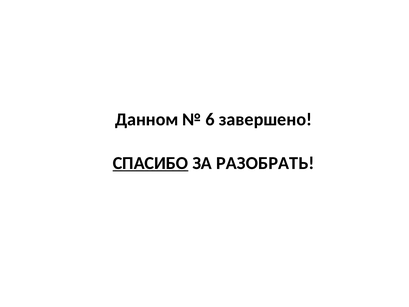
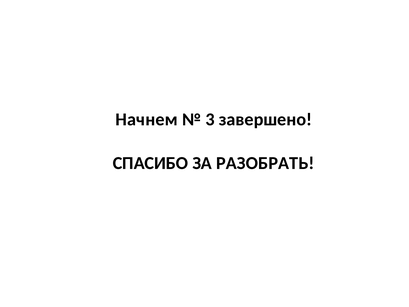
Данном: Данном -> Начнем (147, 119)
6: 6 -> 3 (210, 119)
СПАСИБО underline: present -> none (151, 163)
